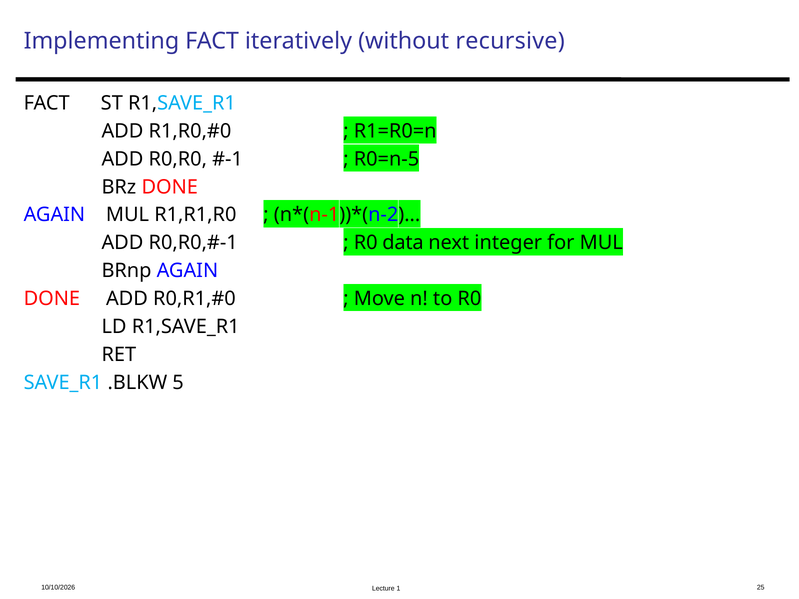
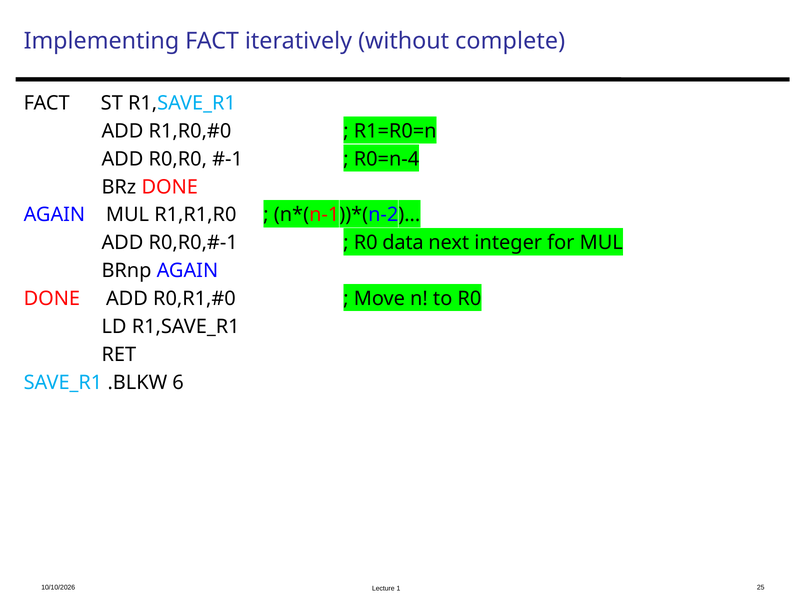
recursive: recursive -> complete (510, 41)
R0=n-5: R0=n-5 -> R0=n-4 (386, 159)
5: 5 -> 6 (178, 383)
